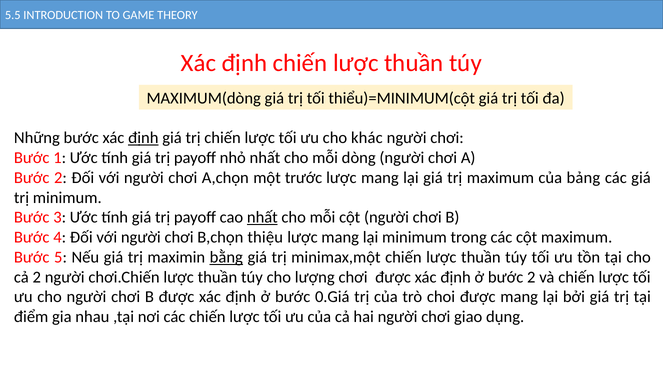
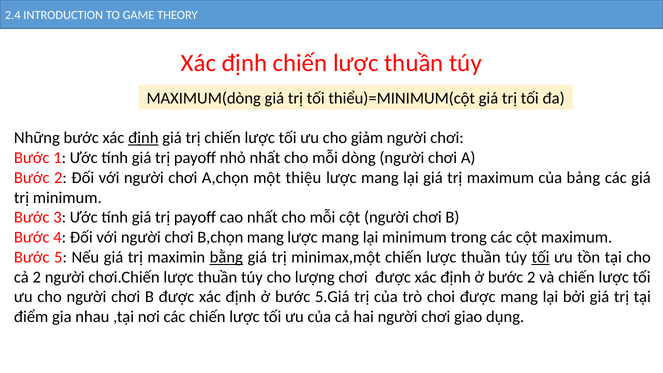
5.5: 5.5 -> 2.4 (13, 15)
khác: khác -> giảm (367, 138)
trước: trước -> thiệu (303, 178)
nhất underline: present -> none (262, 217)
B,chọn thiệu: thiệu -> mang (265, 237)
tối underline: none -> present (541, 257)
0.Giá: 0.Giá -> 5.Giá (332, 297)
